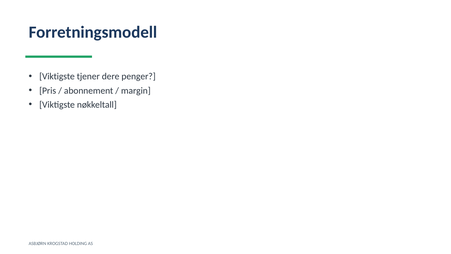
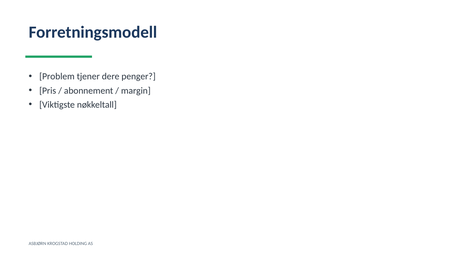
Viktigste: Viktigste -> Problem (57, 76)
